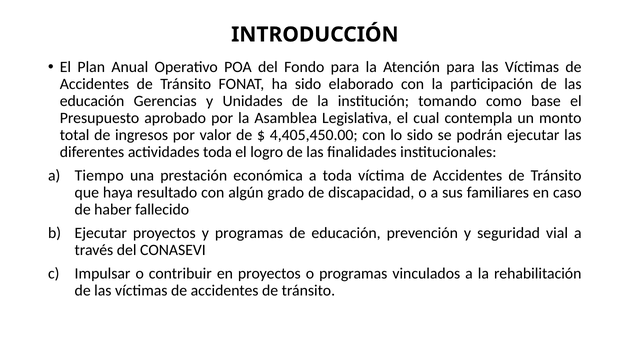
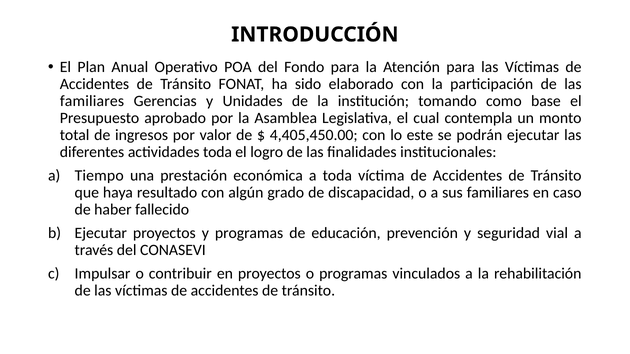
educación: educación -> familiares (92, 101)
lo sido: sido -> este (420, 135)
